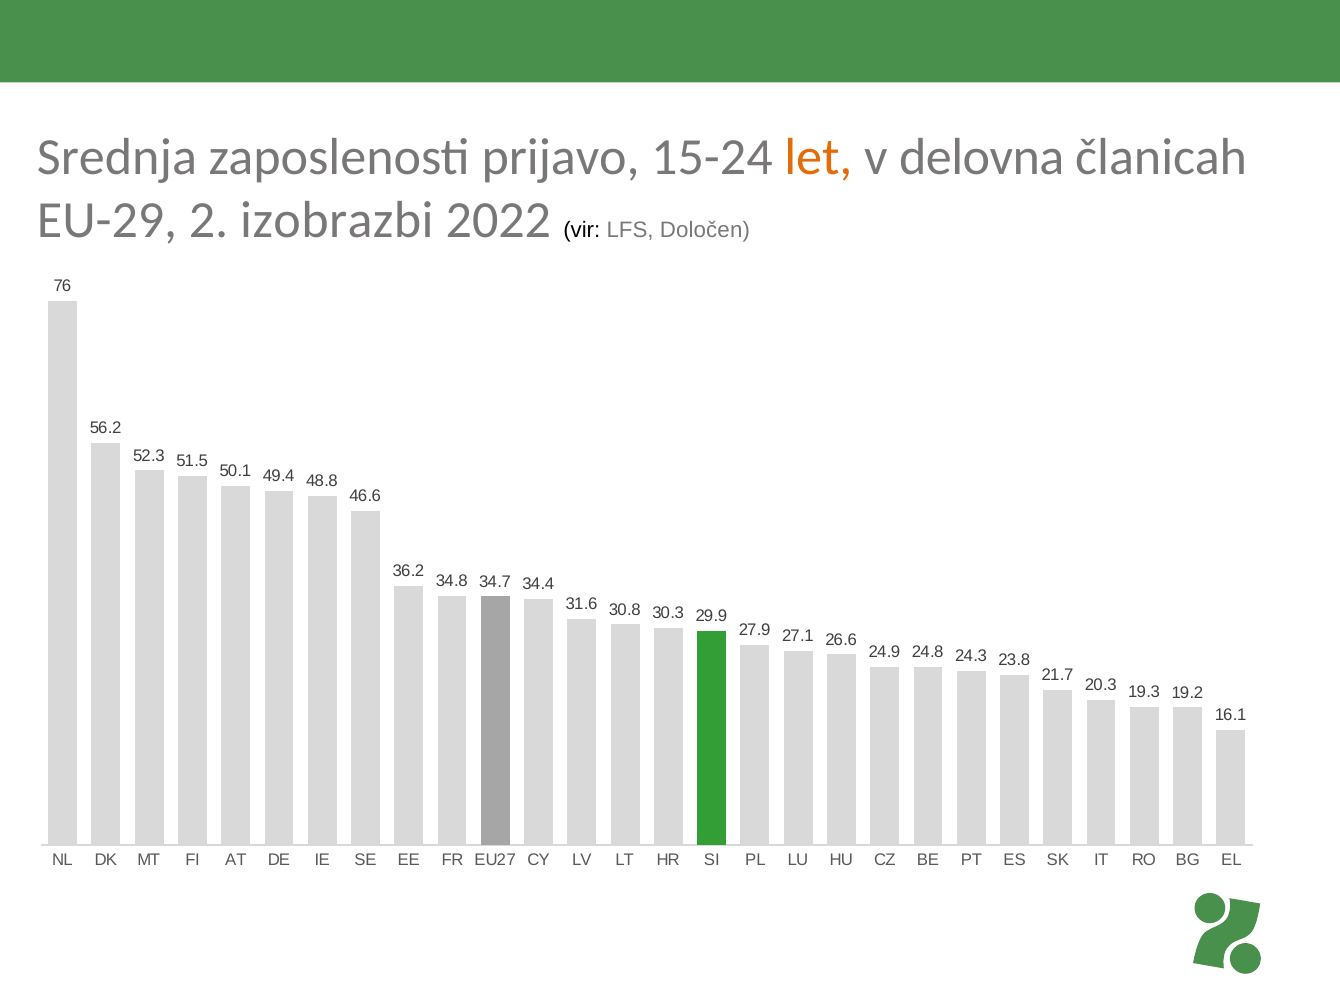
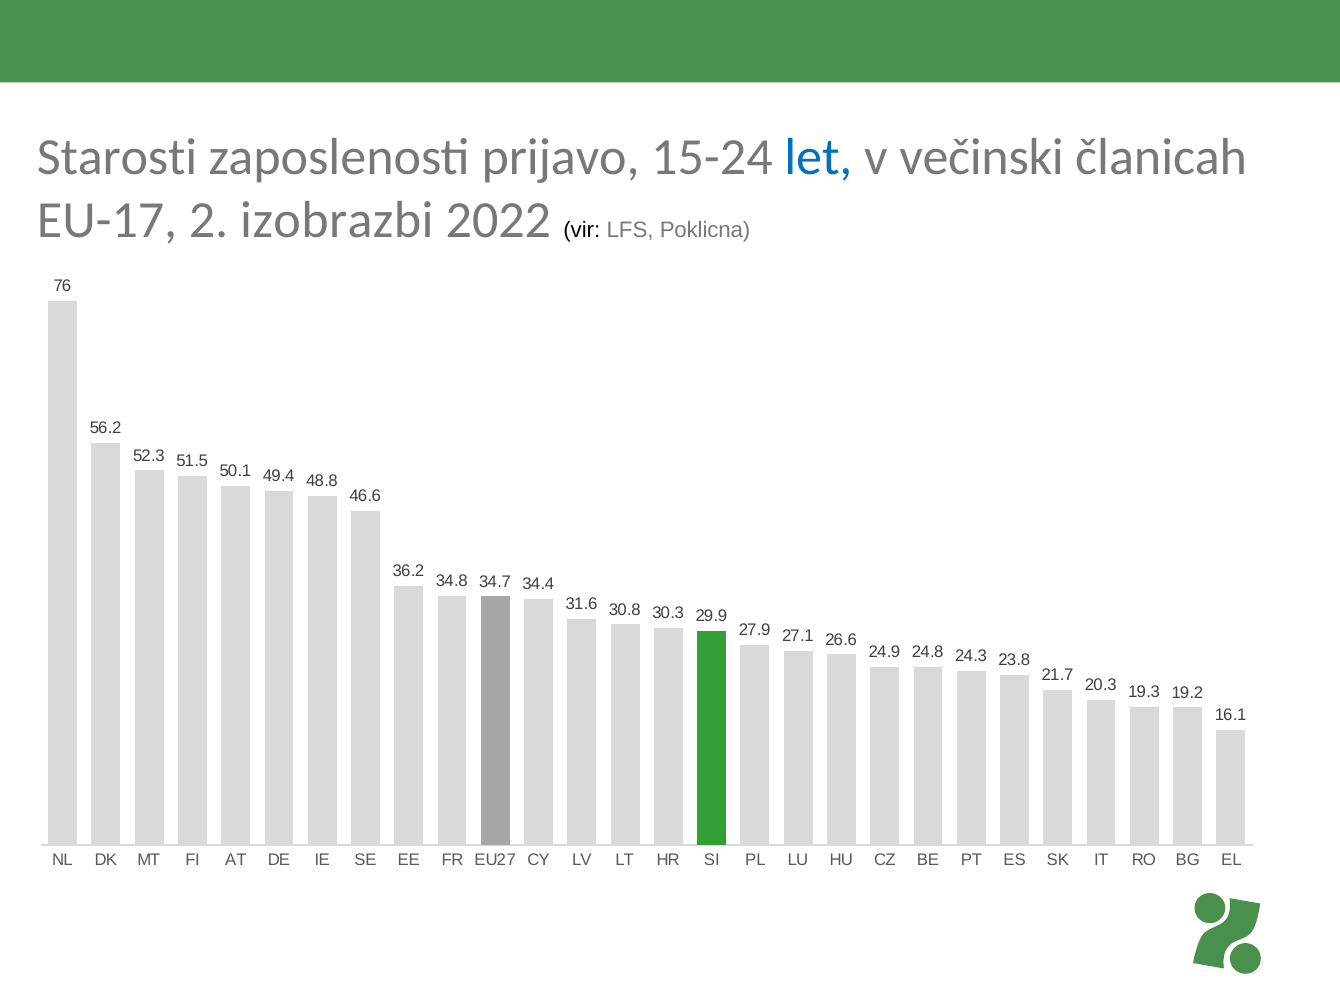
Srednja: Srednja -> Starosti (117, 158)
let colour: orange -> blue (818, 158)
delovna: delovna -> večinski (982, 158)
EU-29: EU-29 -> EU-17 (107, 220)
Določen: Določen -> Poklicna (705, 230)
